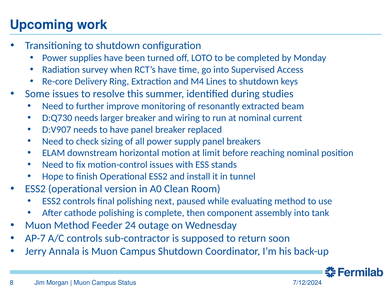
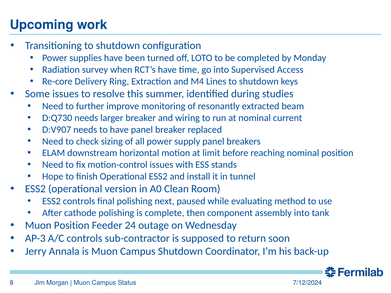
Muon Method: Method -> Position (72, 226)
AP-7: AP-7 -> AP-3 (35, 239)
